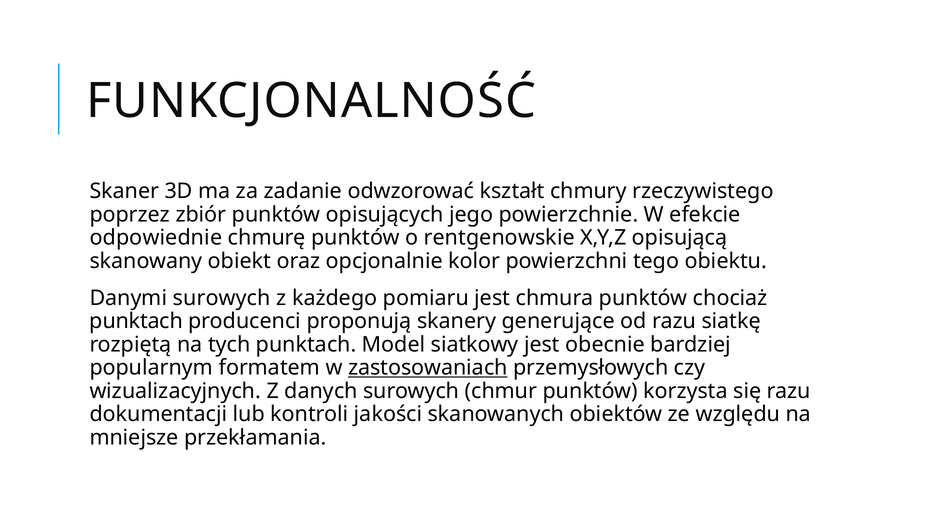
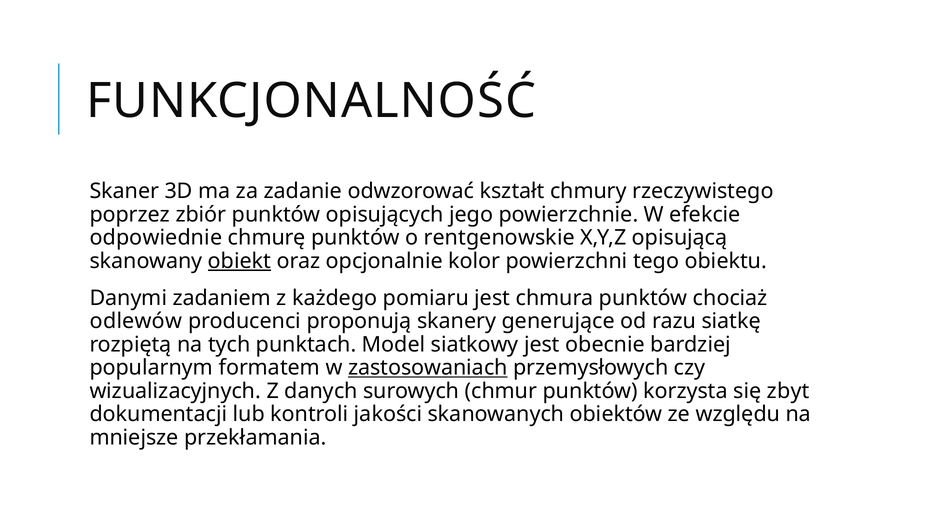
obiekt underline: none -> present (240, 261)
Danymi surowych: surowych -> zadaniem (222, 298)
punktach: punktach -> odlewów (136, 321)
się razu: razu -> zbyt (788, 391)
